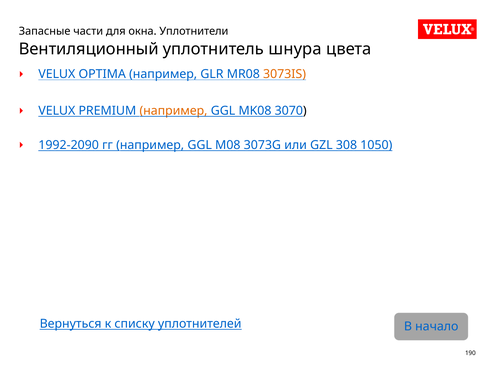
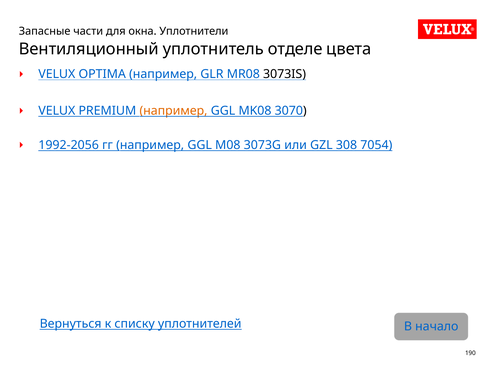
шнура: шнура -> отделе (295, 49)
3073IS colour: orange -> black (285, 74)
1992-2090: 1992-2090 -> 1992-2056 (69, 145)
1050: 1050 -> 7054 (376, 145)
